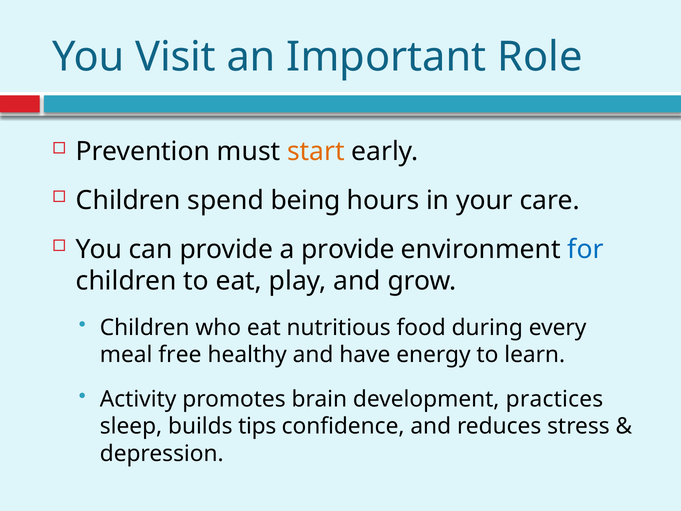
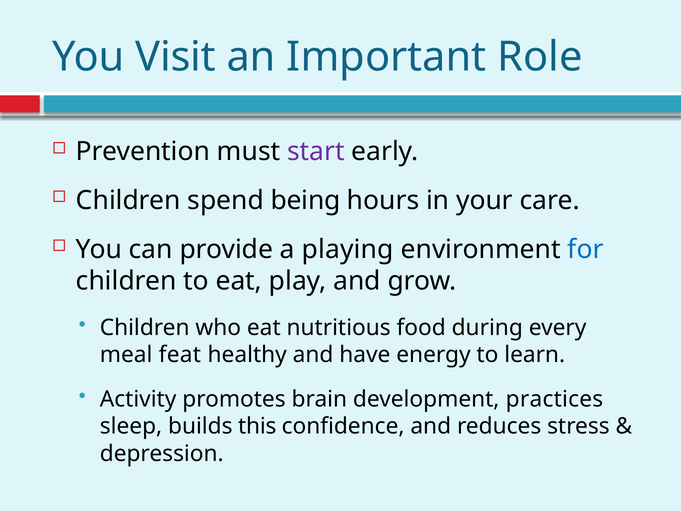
start colour: orange -> purple (316, 152)
a provide: provide -> playing (348, 249)
free: free -> feat (180, 355)
tips: tips -> this (257, 426)
